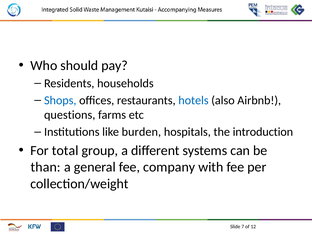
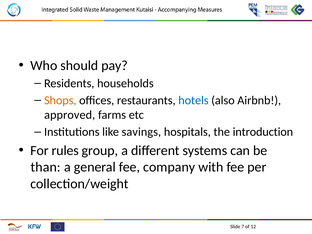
Shops colour: blue -> orange (60, 100)
questions: questions -> approved (70, 115)
burden: burden -> savings (141, 132)
total: total -> rules (65, 150)
